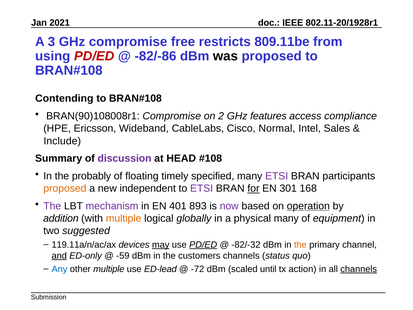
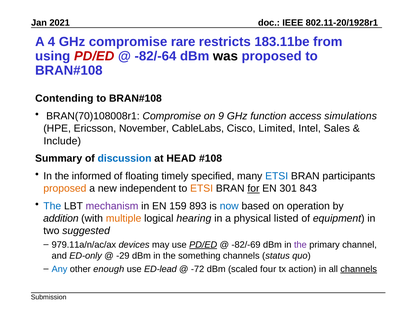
3: 3 -> 4 (51, 42)
free: free -> rare (183, 42)
809.11be: 809.11be -> 183.11be (282, 42)
-82/-86: -82/-86 -> -82/-64 (155, 56)
BRAN(90)108008r1: BRAN(90)108008r1 -> BRAN(70)108008r1 (93, 116)
2: 2 -> 9 (221, 116)
features: features -> function (268, 116)
compliance: compliance -> simulations (351, 116)
Wideband: Wideband -> November (144, 128)
Normal: Normal -> Limited (277, 128)
discussion colour: purple -> blue (125, 158)
probably: probably -> informed (92, 176)
ETSI colour: purple -> blue (277, 176)
ETSI colour: purple -> orange (202, 188)
168: 168 -> 843 (308, 188)
The colour: purple -> blue (52, 206)
401: 401 -> 159 (178, 206)
now colour: purple -> blue (229, 206)
operation underline: present -> none (308, 206)
globally: globally -> hearing (194, 218)
physical many: many -> listed (286, 218)
119.11a/n/ac/ax: 119.11a/n/ac/ax -> 979.11a/n/ac/ax (84, 245)
may underline: present -> none (161, 245)
-82/-32: -82/-32 -> -82/-69 (246, 245)
the colour: orange -> purple (300, 245)
and underline: present -> none (59, 256)
-59: -59 -> -29 (123, 256)
customers: customers -> something (199, 256)
other multiple: multiple -> enough (109, 269)
until: until -> four (268, 269)
